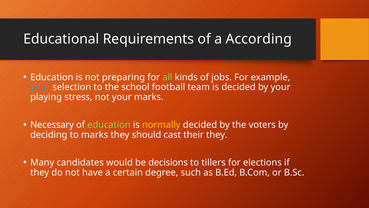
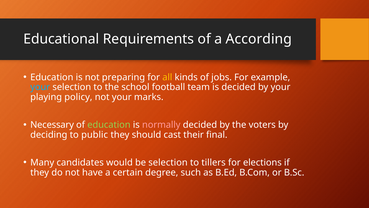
all colour: light green -> yellow (167, 77)
stress: stress -> policy (78, 97)
normally colour: yellow -> pink (161, 125)
to marks: marks -> public (95, 135)
their they: they -> final (217, 135)
be decisions: decisions -> selection (168, 162)
